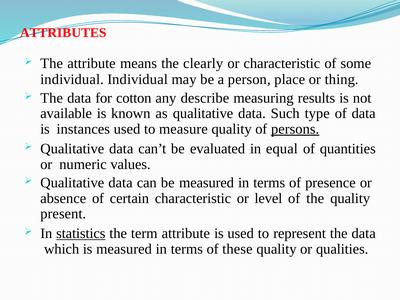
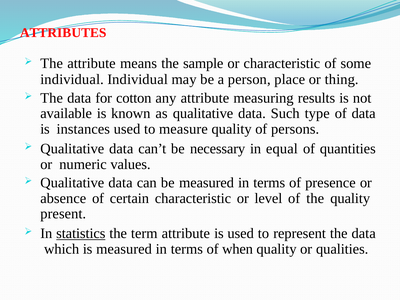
clearly: clearly -> sample (203, 64)
any describe: describe -> attribute (205, 98)
persons underline: present -> none (295, 129)
evaluated: evaluated -> necessary (218, 149)
these: these -> when (238, 249)
